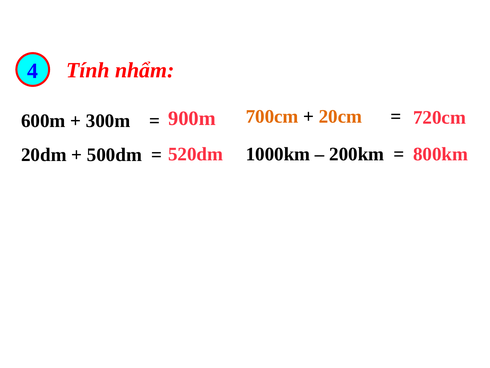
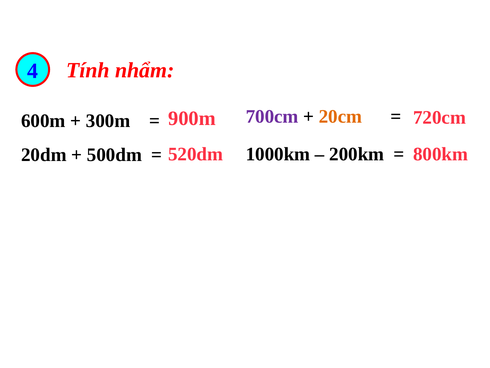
700cm colour: orange -> purple (272, 116)
